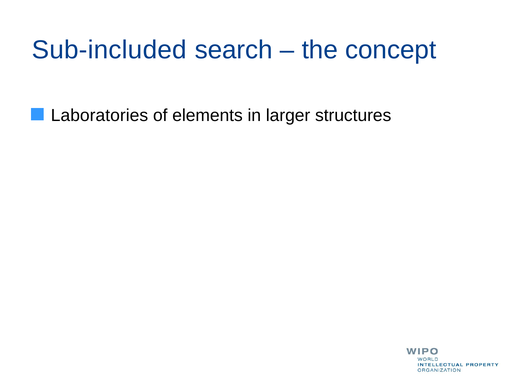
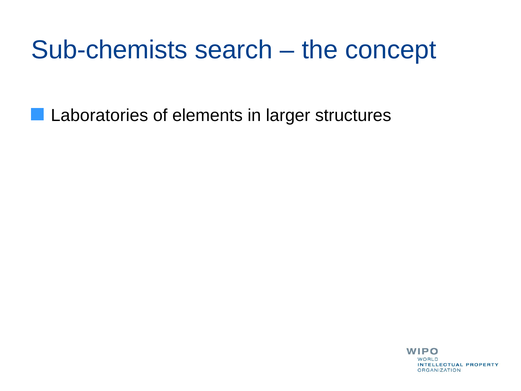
Sub-included: Sub-included -> Sub-chemists (109, 50)
